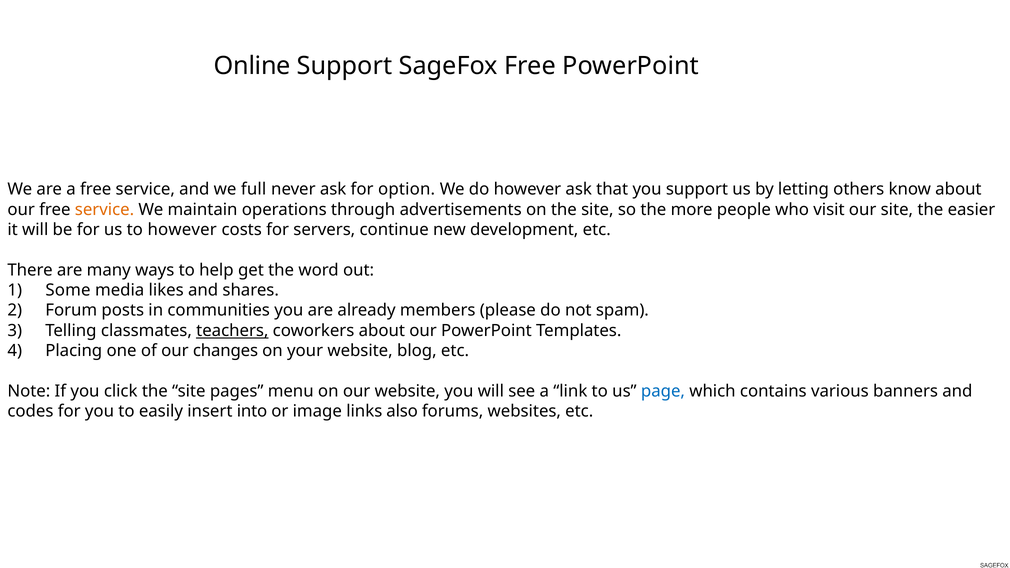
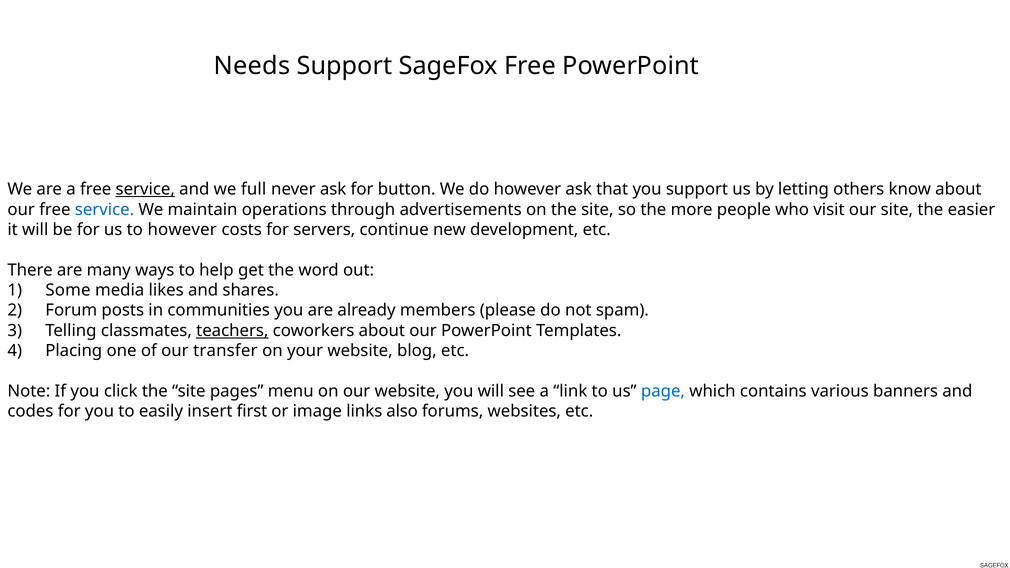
Online: Online -> Needs (252, 66)
service underline: none -> present (145, 189)
option: option -> button (407, 189)
service colour: orange -> blue (105, 209)
changes: changes -> transfer (225, 351)
into: into -> first (252, 411)
